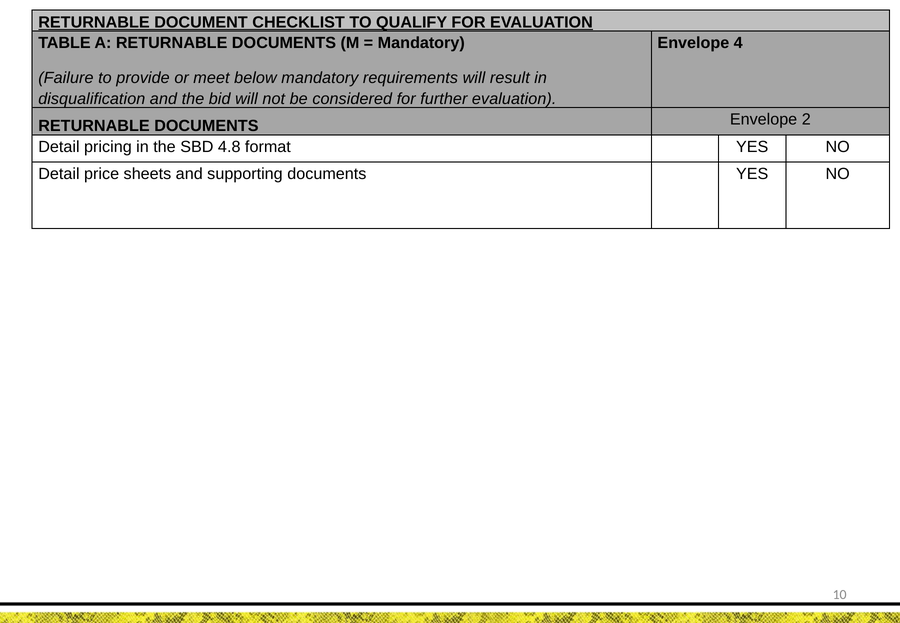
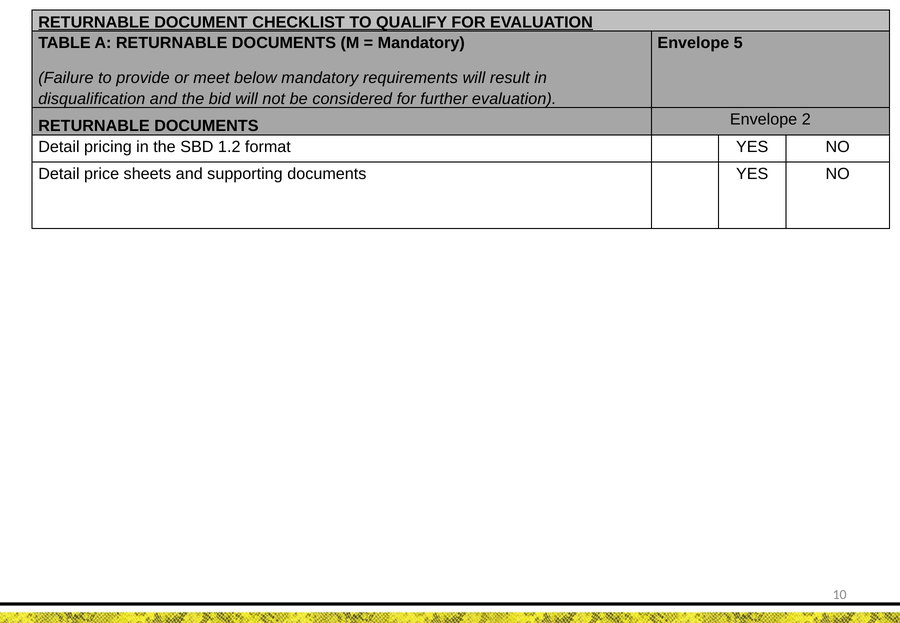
4: 4 -> 5 (738, 43)
4.8: 4.8 -> 1.2 (229, 147)
